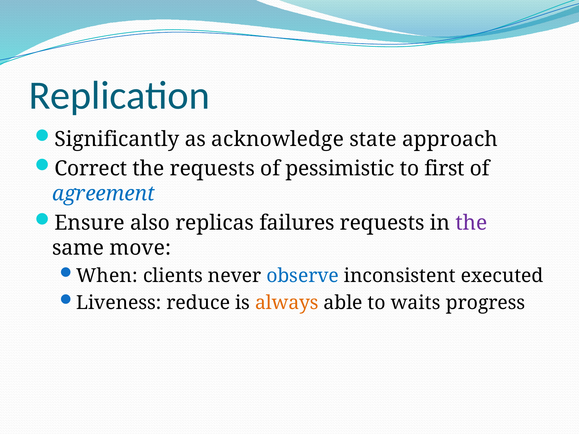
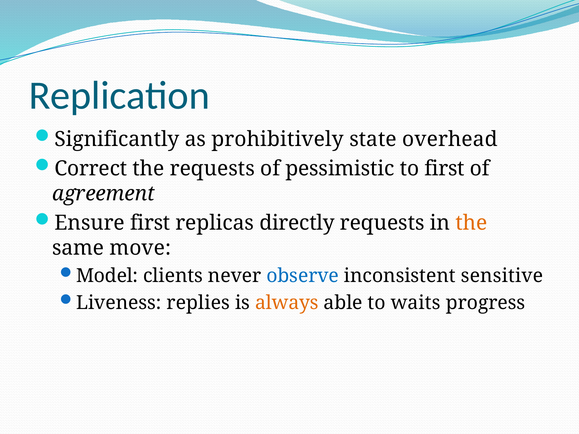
acknowledge: acknowledge -> prohibitively (278, 139)
approach: approach -> overhead (450, 139)
agreement colour: blue -> black (104, 194)
Ensure also: also -> first (150, 223)
failures: failures -> directly (297, 223)
the colour: purple -> orange (471, 223)
When: When -> Model (107, 276)
executed: executed -> sensitive (502, 276)
reduce: reduce -> replies (198, 303)
